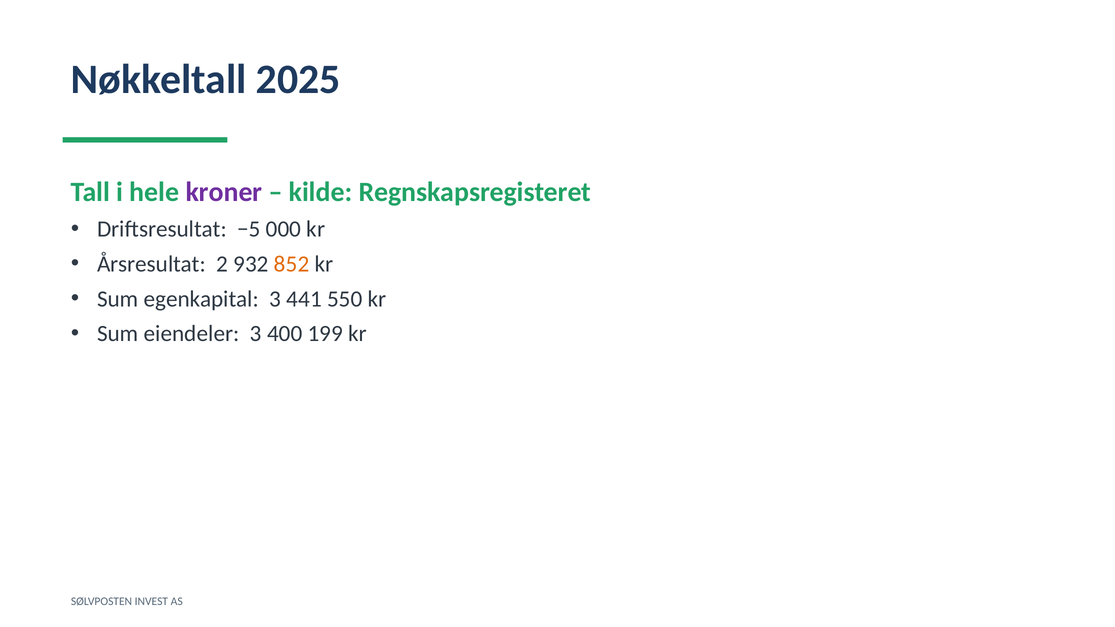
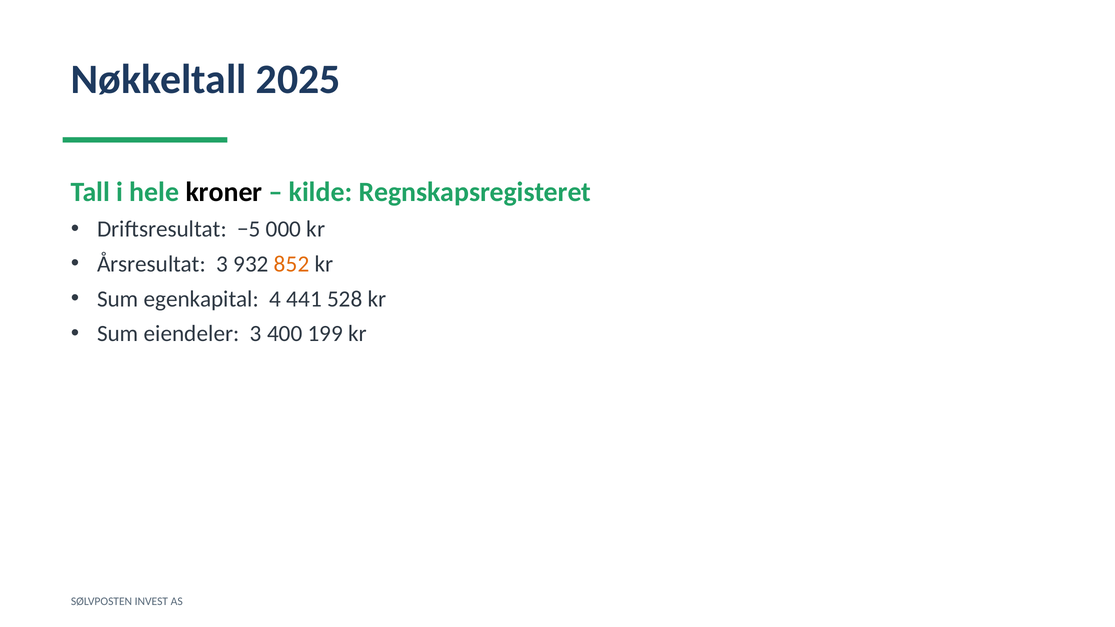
kroner colour: purple -> black (224, 192)
Årsresultat 2: 2 -> 3 (222, 264)
egenkapital 3: 3 -> 4 (275, 299)
550: 550 -> 528 (345, 299)
